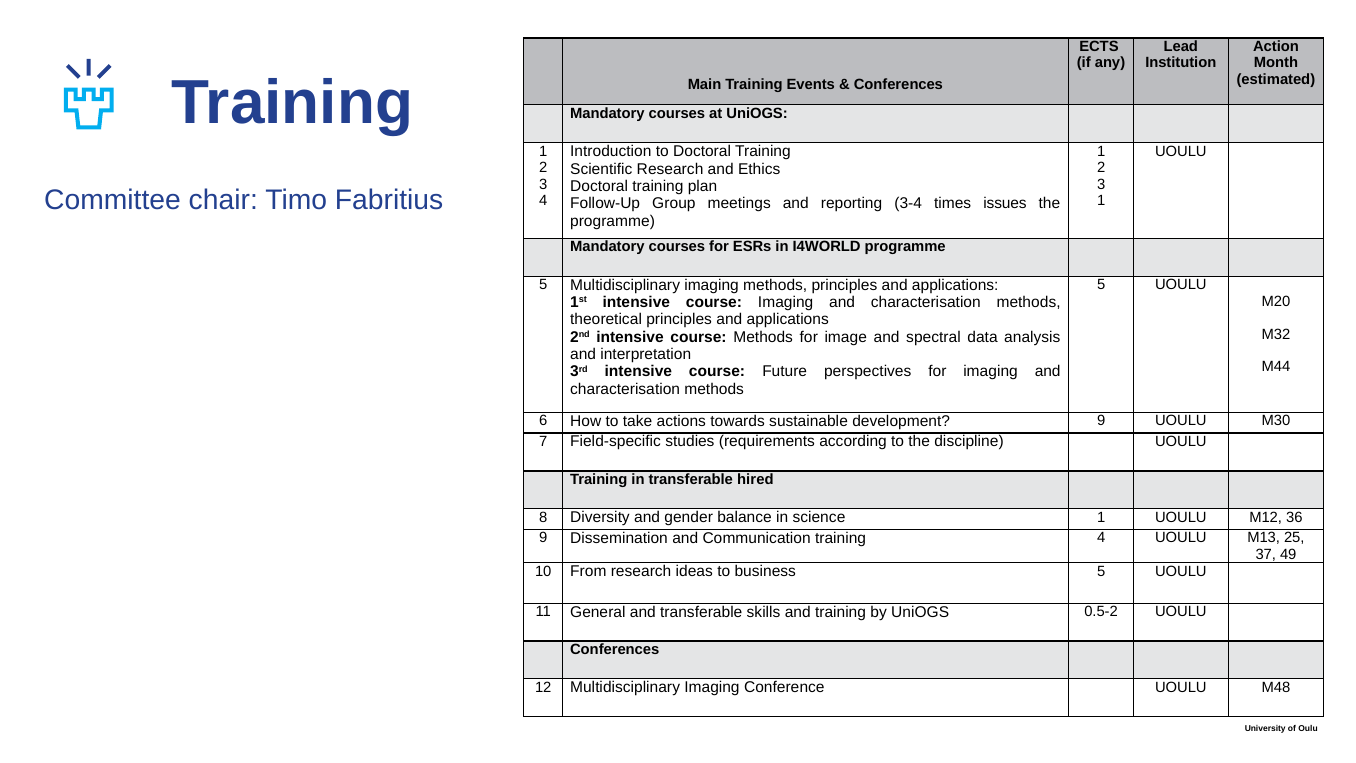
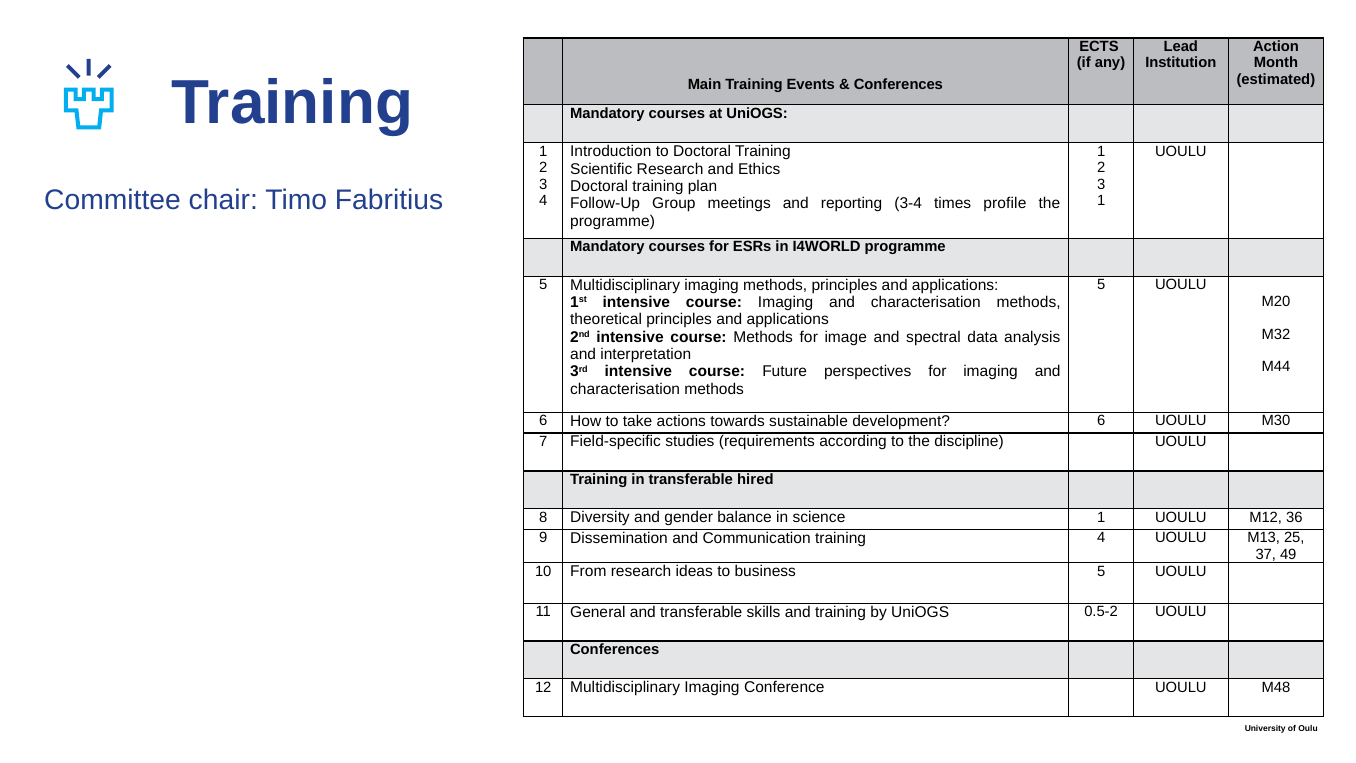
issues: issues -> profile (1005, 204)
development 9: 9 -> 6 (1101, 421)
